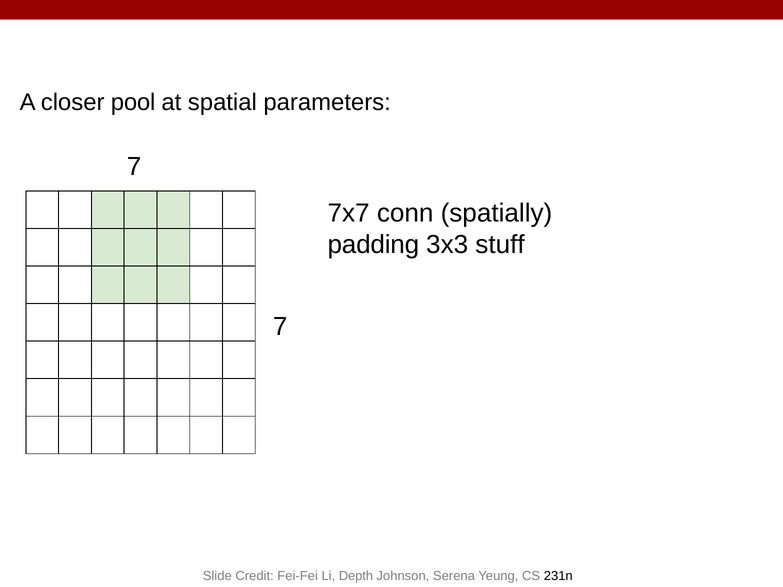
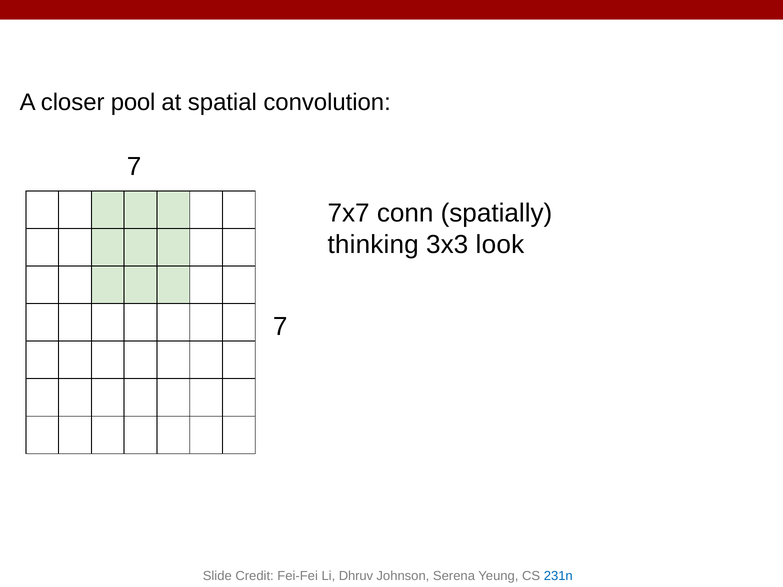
parameters: parameters -> convolution (327, 102)
padding: padding -> thinking (373, 245)
stuff: stuff -> look (500, 245)
Depth: Depth -> Dhruv (356, 576)
231n colour: black -> blue (558, 576)
